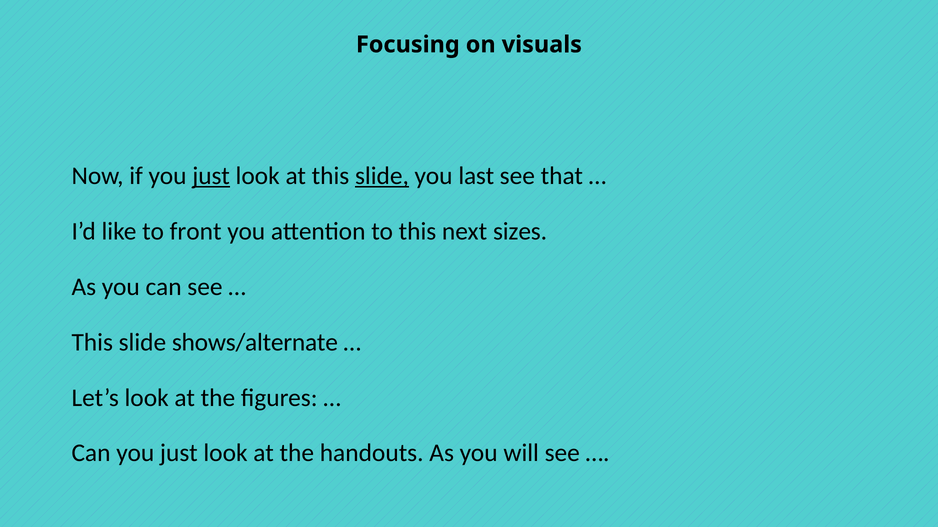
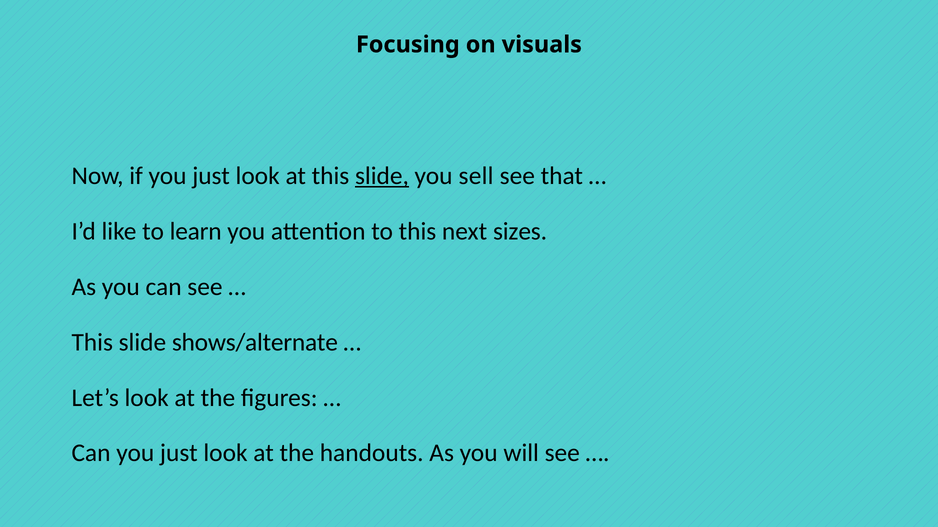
just underline: present -> none (211, 176)
last: last -> sell (476, 176)
front: front -> learn (196, 232)
